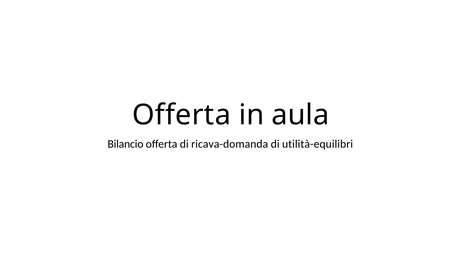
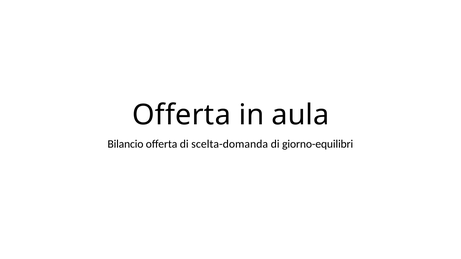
ricava-domanda: ricava-domanda -> scelta-domanda (230, 144)
utilità-equilibri: utilità-equilibri -> giorno-equilibri (318, 144)
